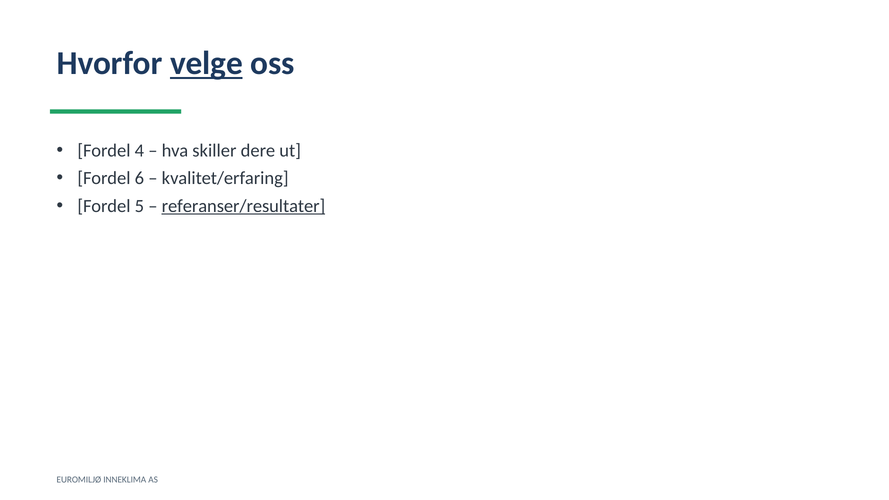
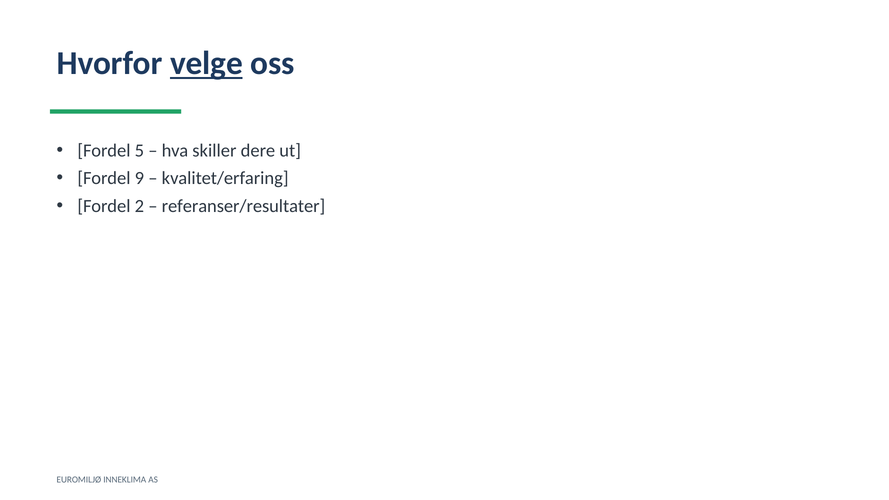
4: 4 -> 5 (139, 151)
6: 6 -> 9 (139, 178)
5: 5 -> 2 (139, 206)
referanser/resultater underline: present -> none (243, 206)
